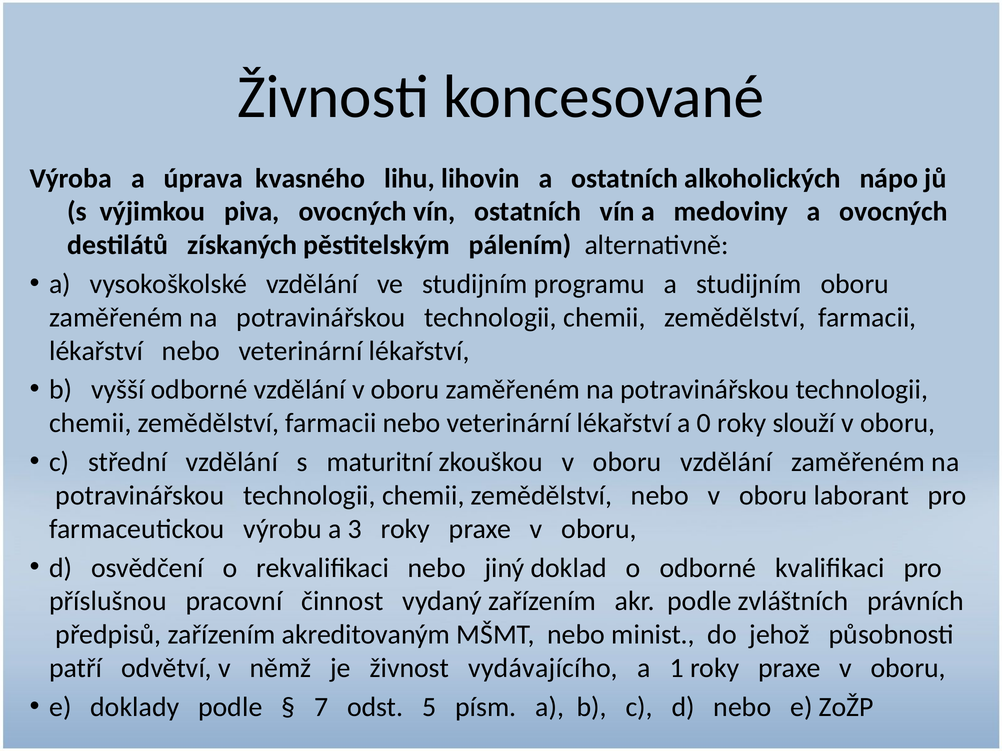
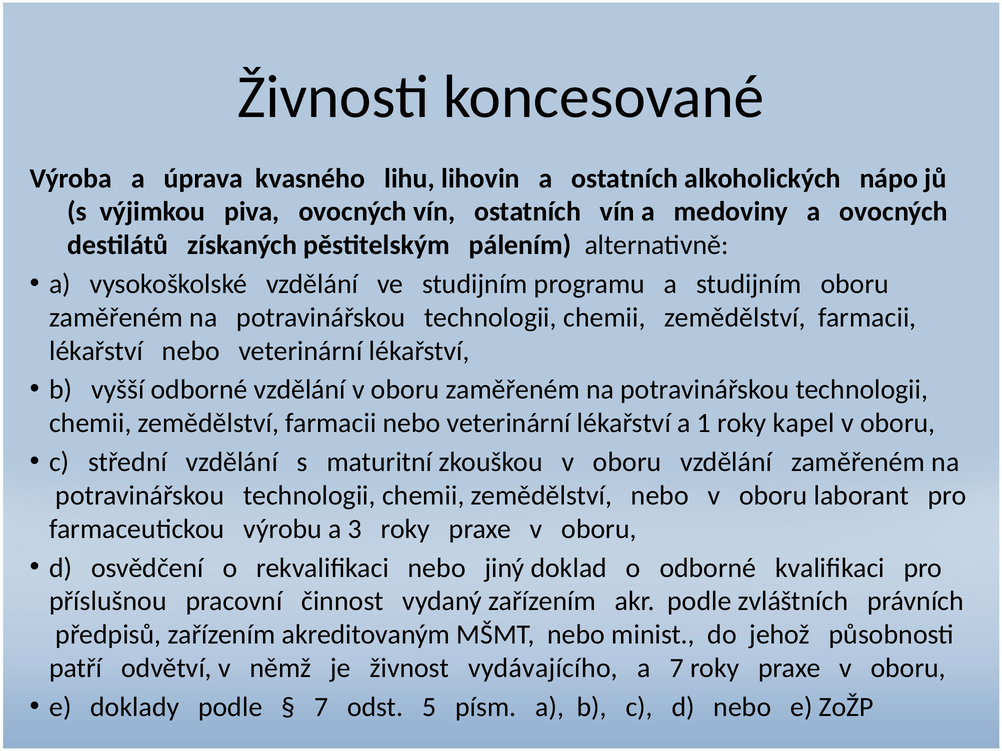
0: 0 -> 1 (704, 423)
slouží: slouží -> kapel (804, 423)
a 1: 1 -> 7 (677, 669)
